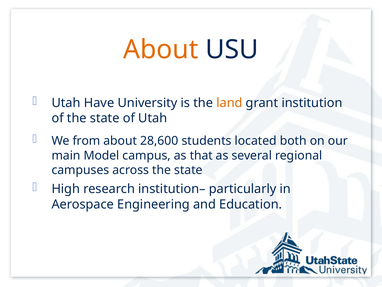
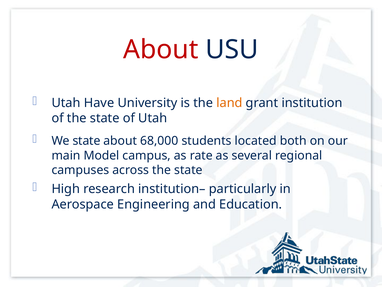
About colour: orange -> red (161, 50)
We from: from -> state (86, 141)
28,600: 28,600 -> 68,000 (159, 141)
that: that -> rate (201, 155)
